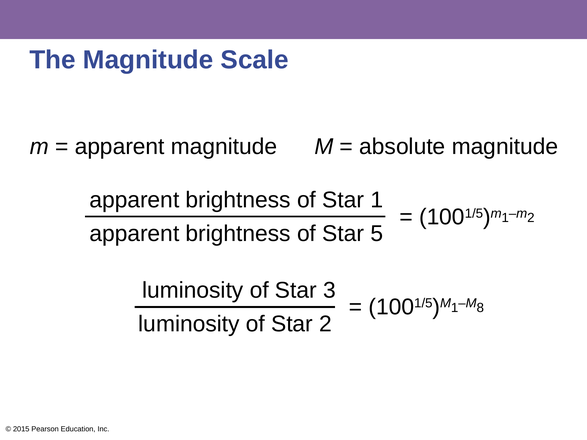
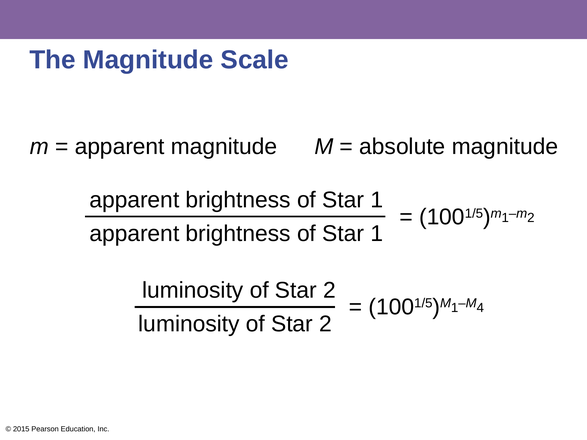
5: 5 -> 1 (377, 234)
3: 3 -> 2 (329, 291)
8: 8 -> 4 (480, 308)
